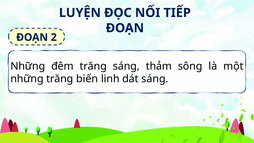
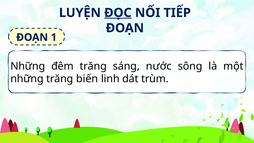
ĐỌC underline: none -> present (118, 13)
2: 2 -> 1 (54, 37)
thảm: thảm -> nước (159, 66)
dát sáng: sáng -> trùm (155, 79)
